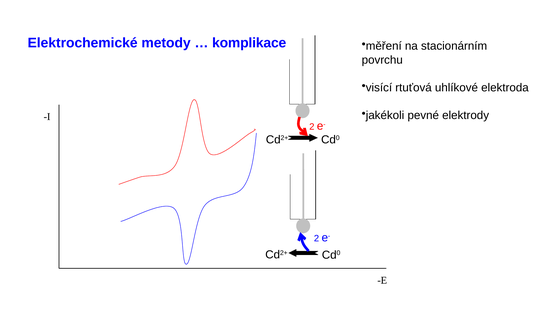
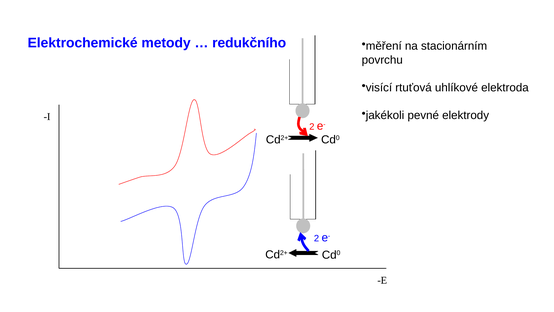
komplikace: komplikace -> redukčního (249, 43)
